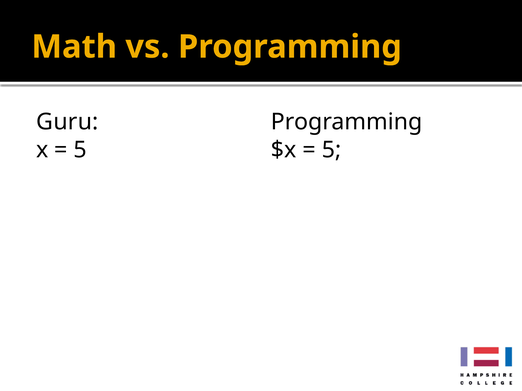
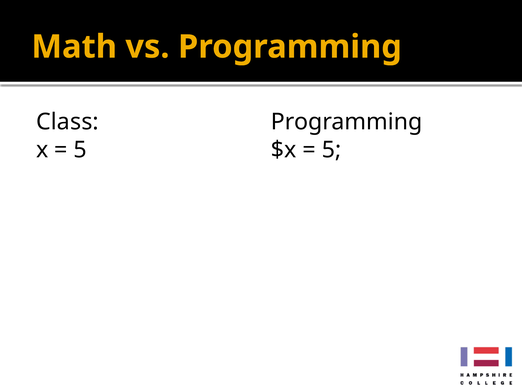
Guru: Guru -> Class (67, 122)
